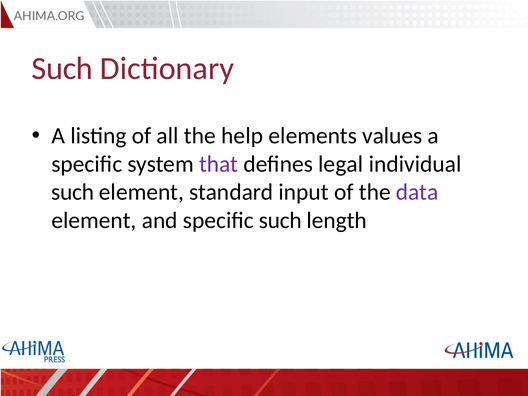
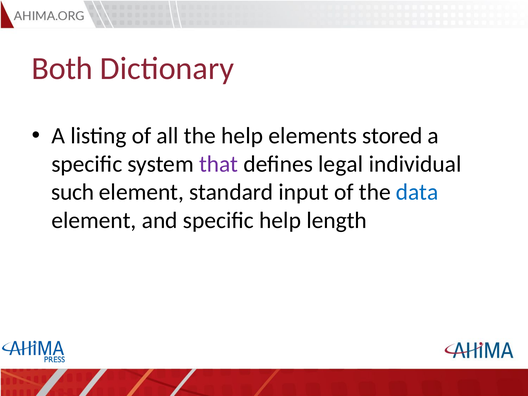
Such: Such -> Both (62, 68)
values: values -> stored (392, 136)
data colour: purple -> blue (417, 192)
specific such: such -> help (280, 220)
